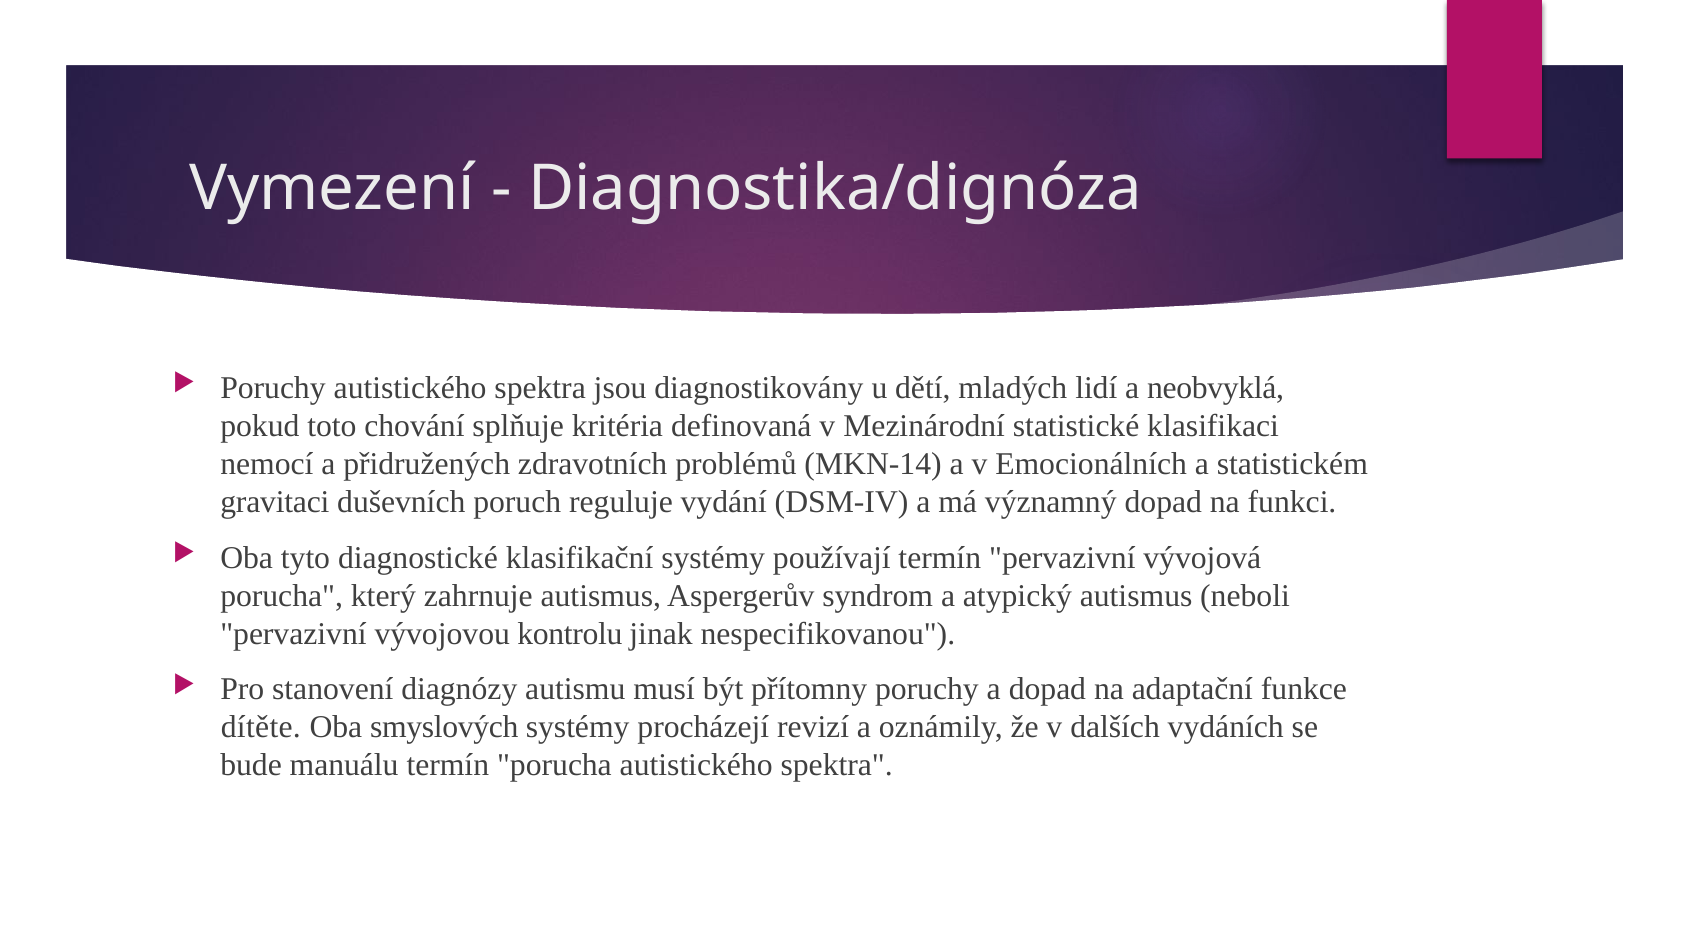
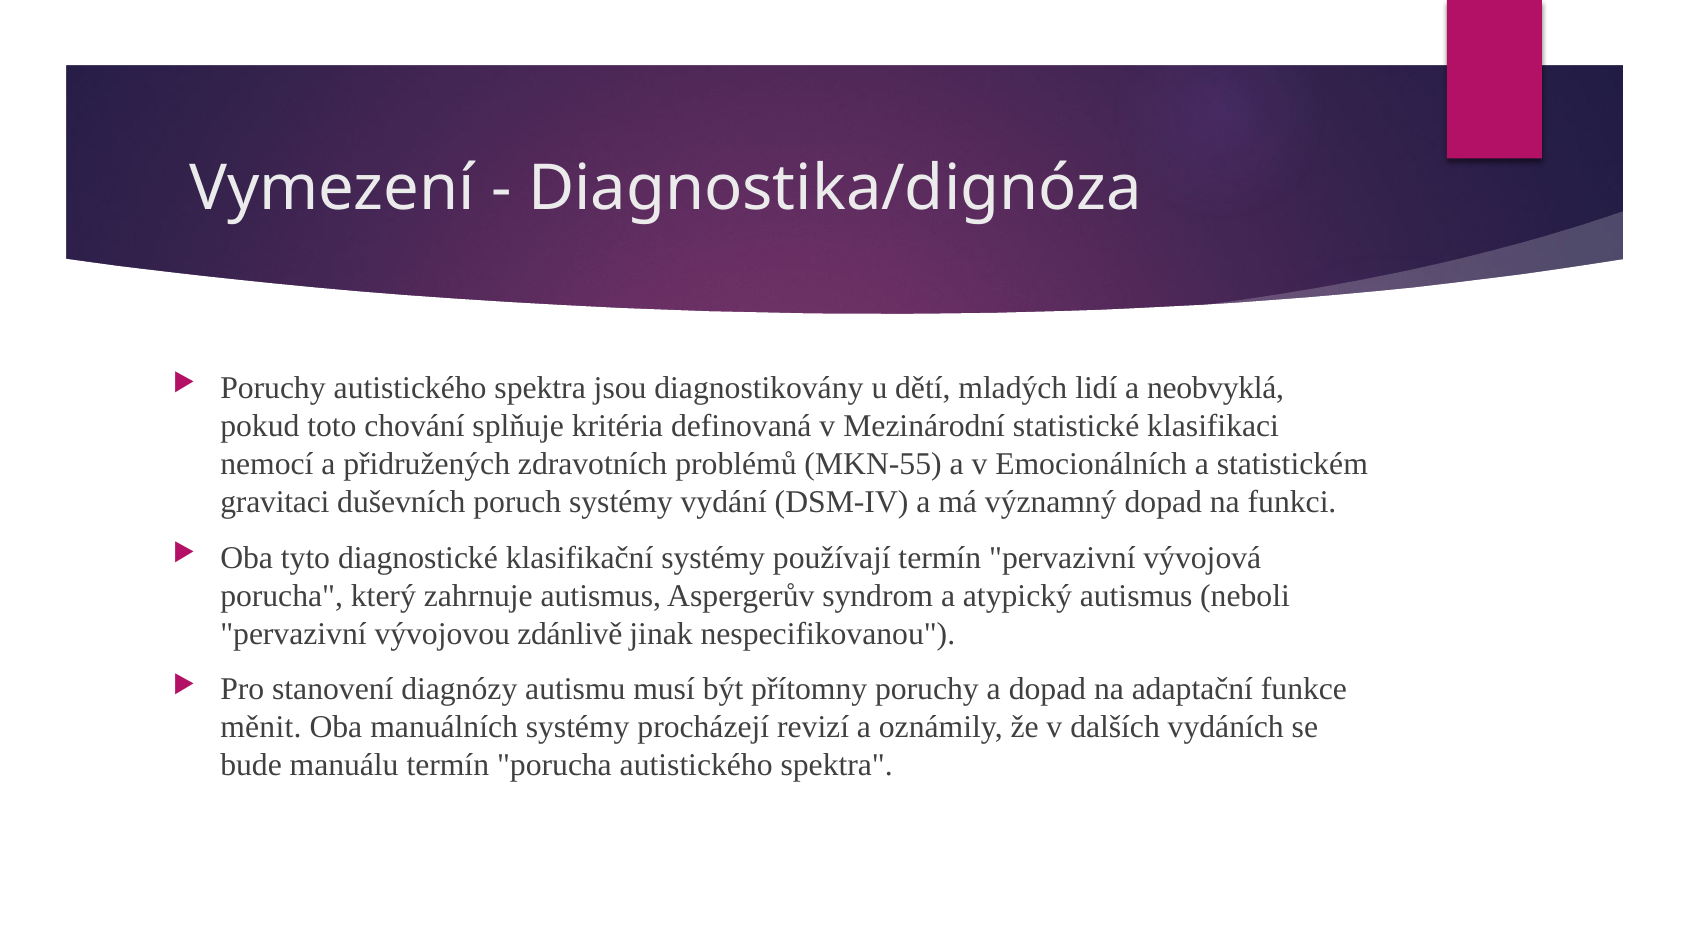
MKN-14: MKN-14 -> MKN-55 (873, 465)
poruch reguluje: reguluje -> systémy (621, 503)
kontrolu: kontrolu -> zdánlivě (570, 634)
dítěte: dítěte -> měnit (261, 728)
smyslových: smyslových -> manuálních (444, 728)
